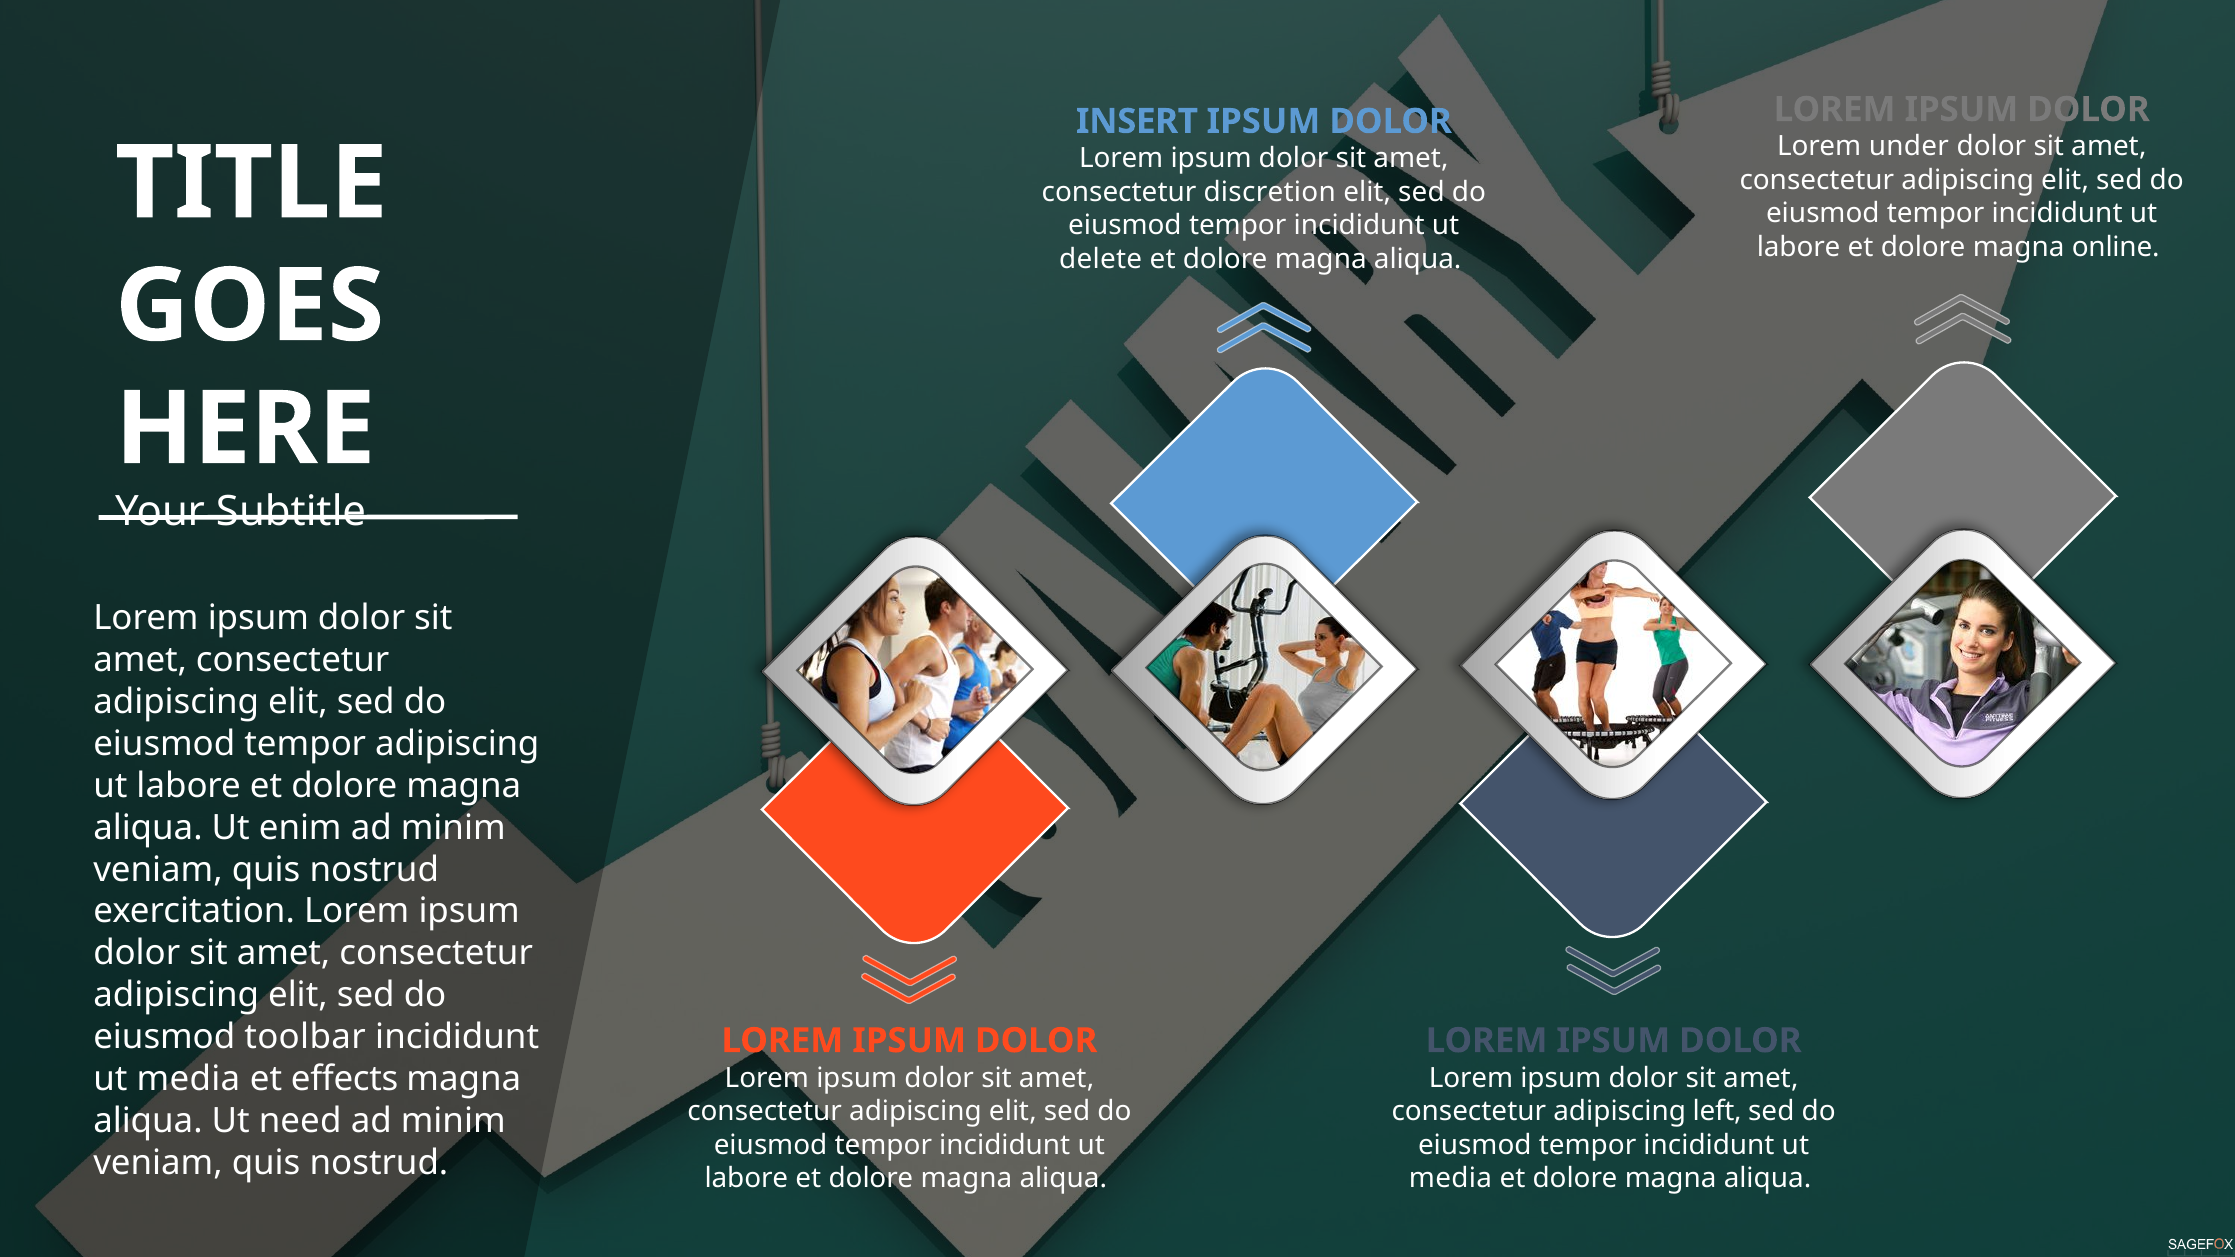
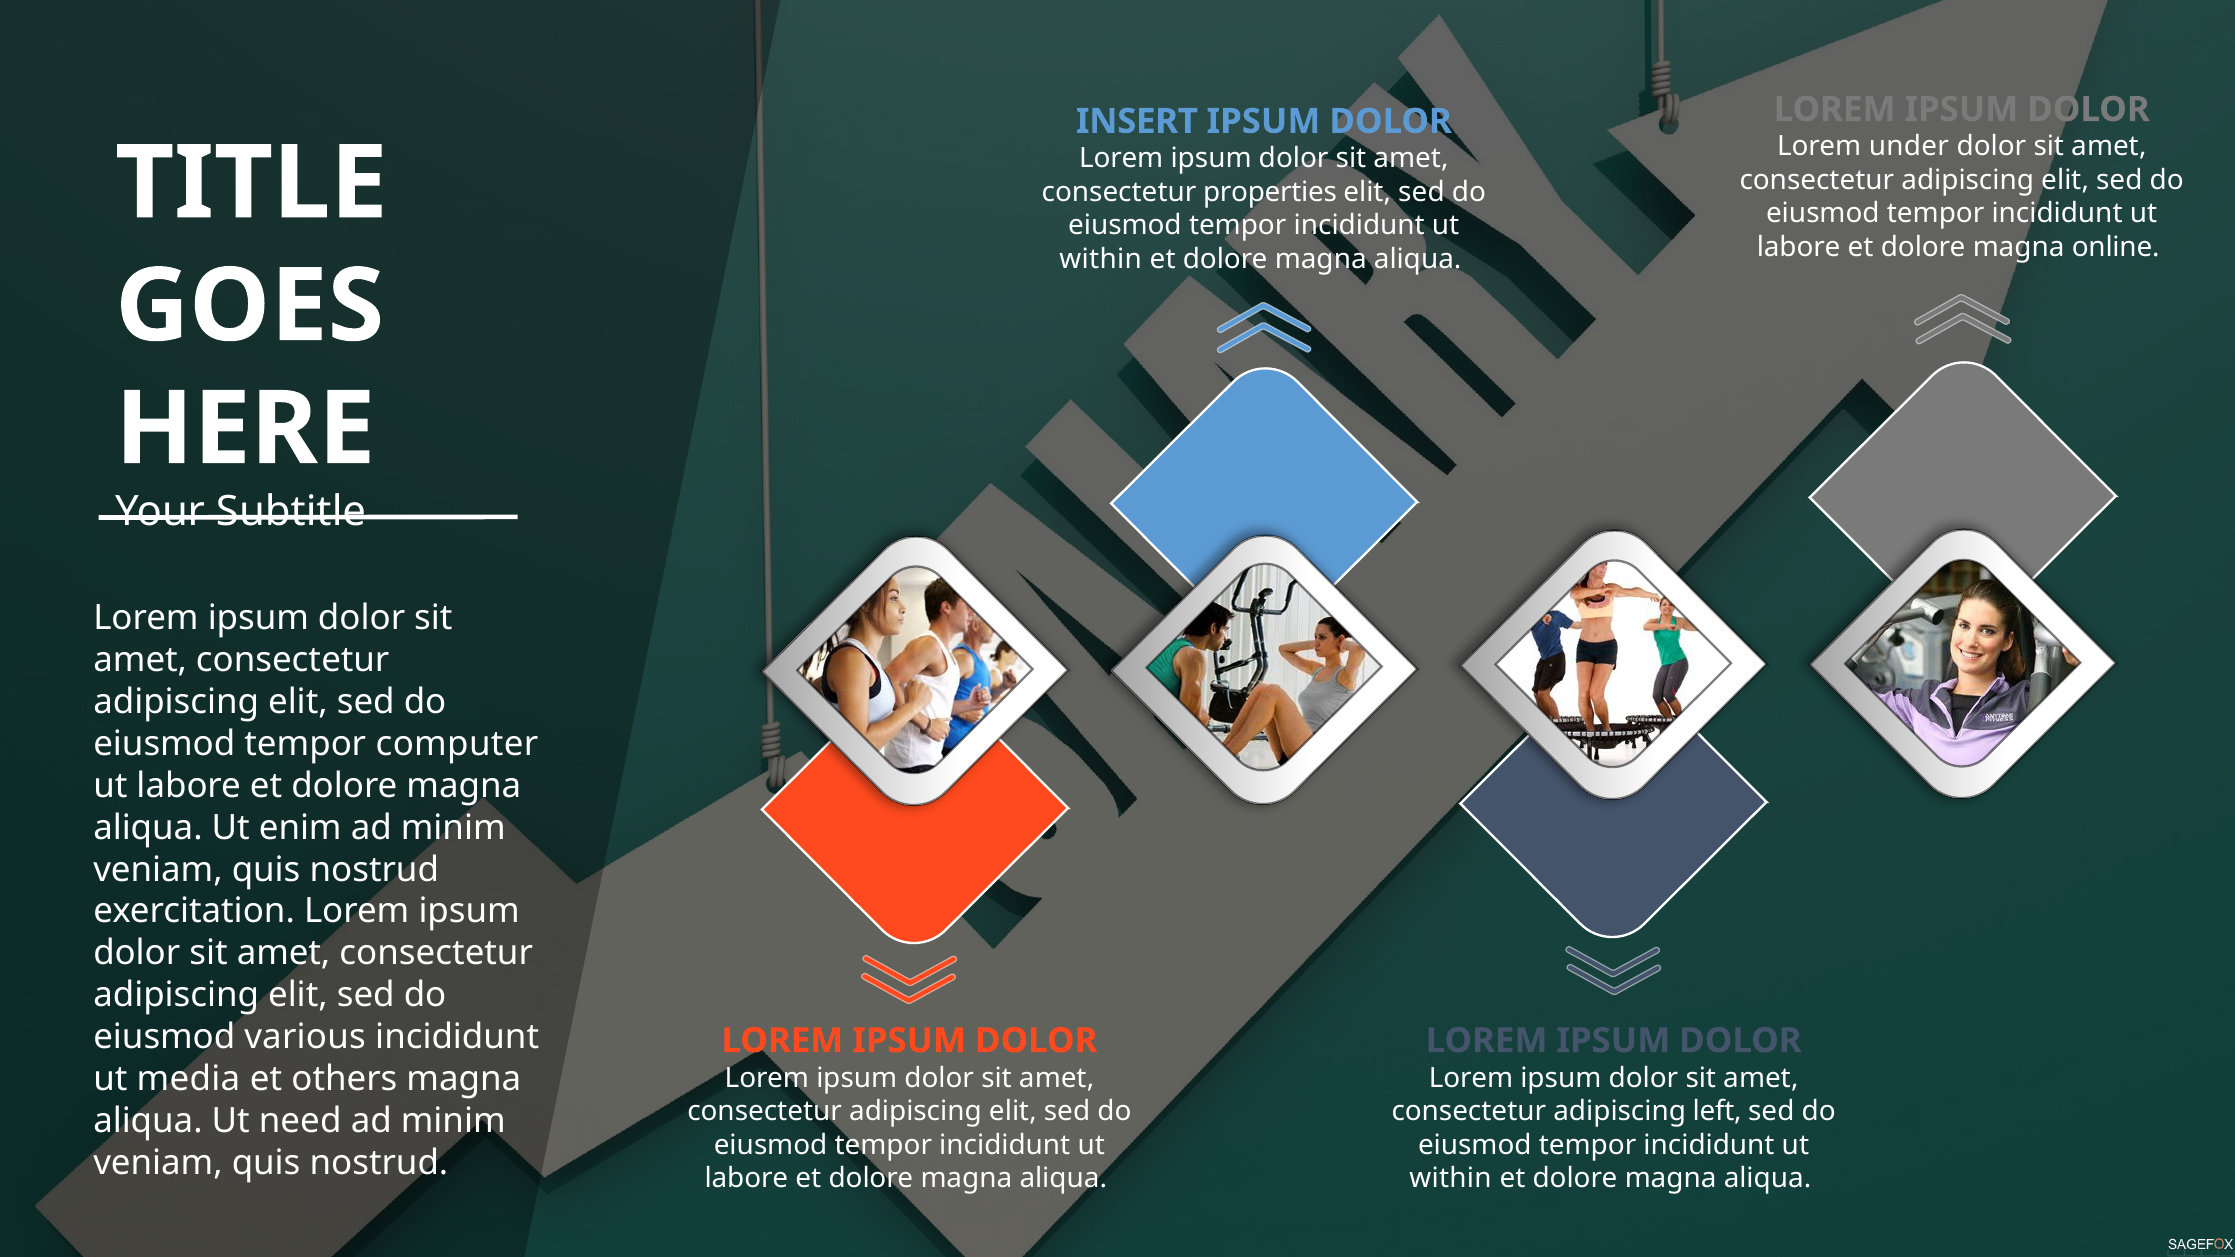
discretion: discretion -> properties (1270, 192)
delete: delete -> within (1101, 259)
tempor adipiscing: adipiscing -> computer (457, 744)
toolbar: toolbar -> various (305, 1037)
effects: effects -> others (344, 1079)
media: media -> within (1450, 1179)
